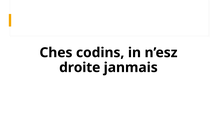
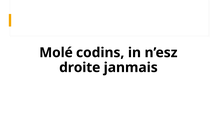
Ches: Ches -> Molé (56, 53)
